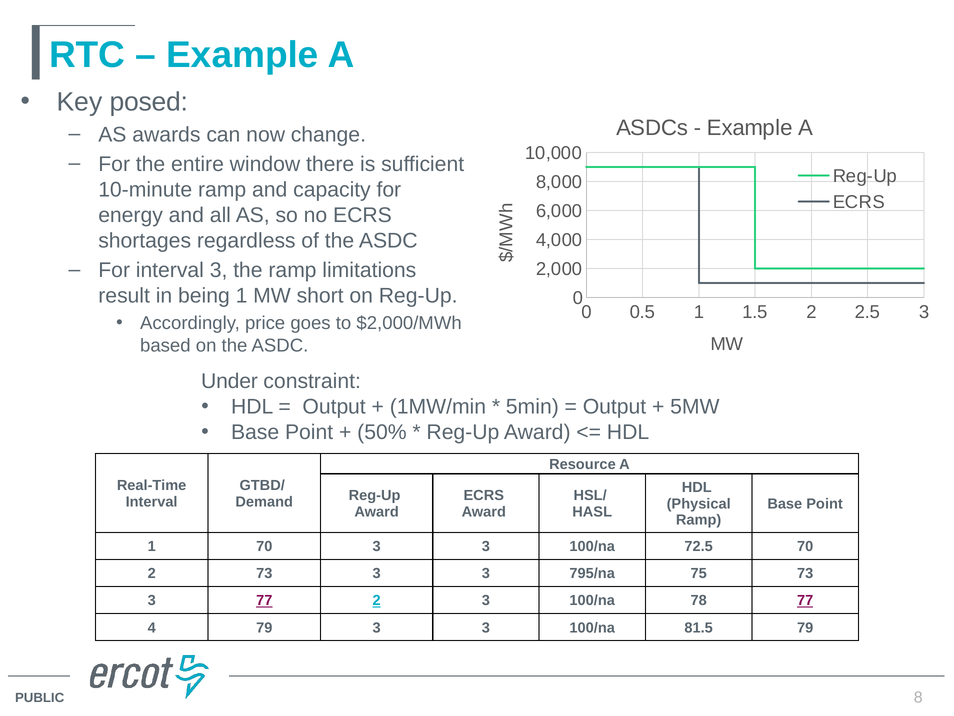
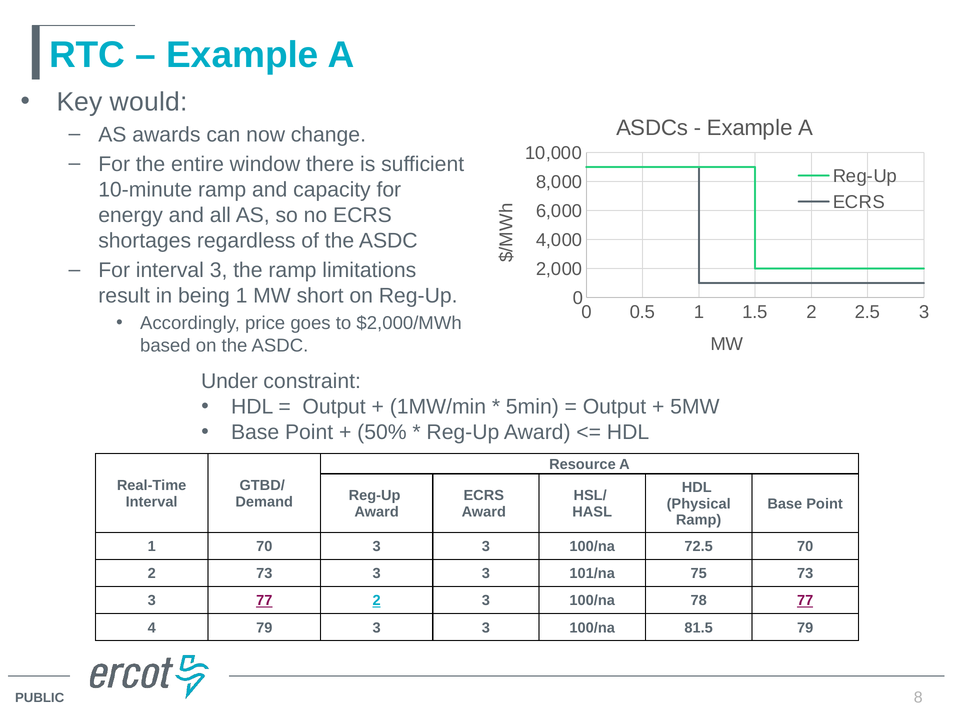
posed: posed -> would (149, 102)
795/na: 795/na -> 101/na (592, 573)
